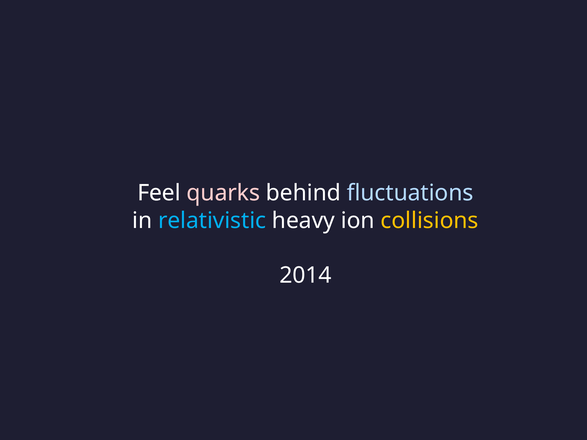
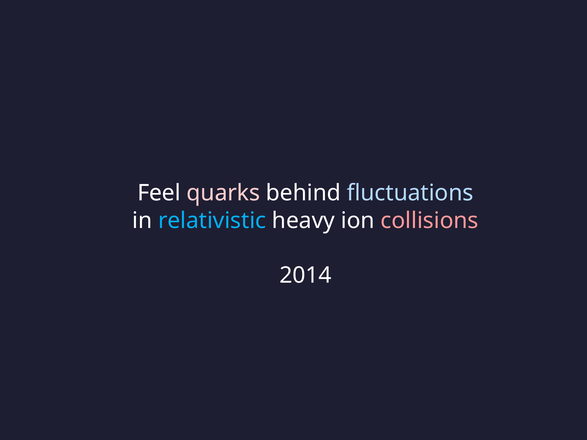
collisions colour: yellow -> pink (430, 221)
